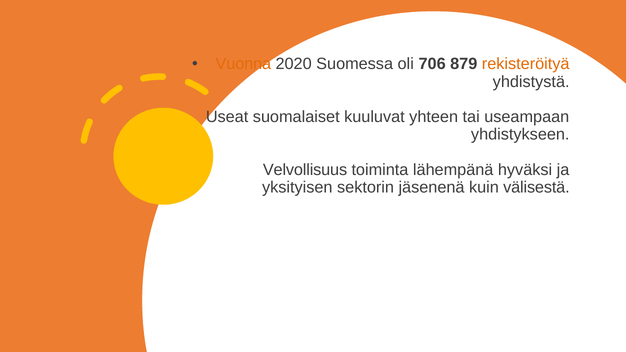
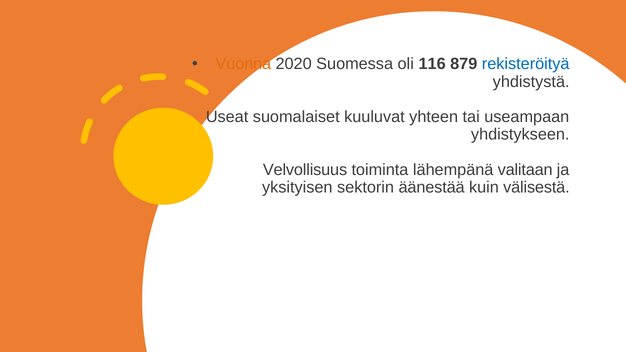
706: 706 -> 116 (432, 64)
rekisteröityä colour: orange -> blue (526, 64)
hyväksi: hyväksi -> valitaan (525, 170)
jäsenenä: jäsenenä -> äänestää (432, 187)
